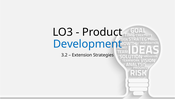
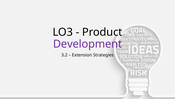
Development colour: blue -> purple (88, 44)
